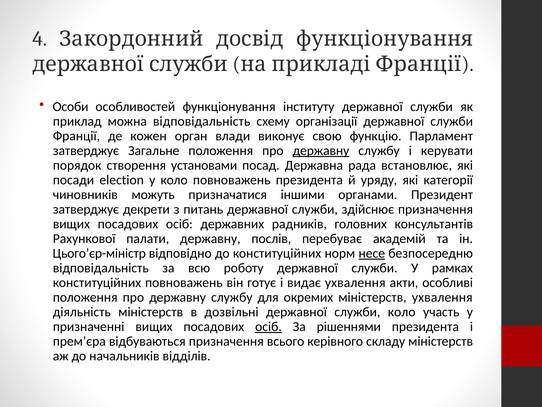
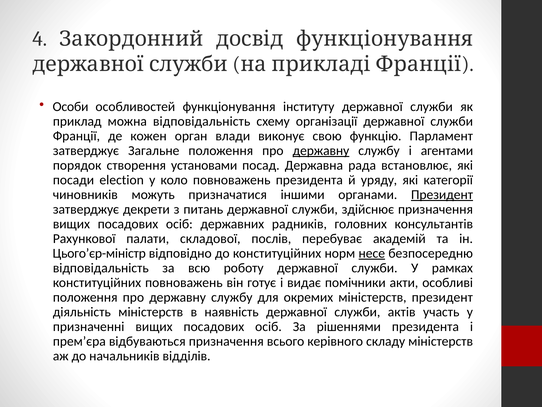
керувати: керувати -> агентами (447, 151)
Президент underline: none -> present (442, 194)
палати державну: державну -> складової (210, 238)
видає ухвалення: ухвалення -> помічники (355, 282)
міністерств ухвалення: ухвалення -> президент (442, 297)
дозвільні: дозвільні -> наявність (232, 312)
служби коло: коло -> актів (402, 312)
осіб underline: present -> none (268, 326)
